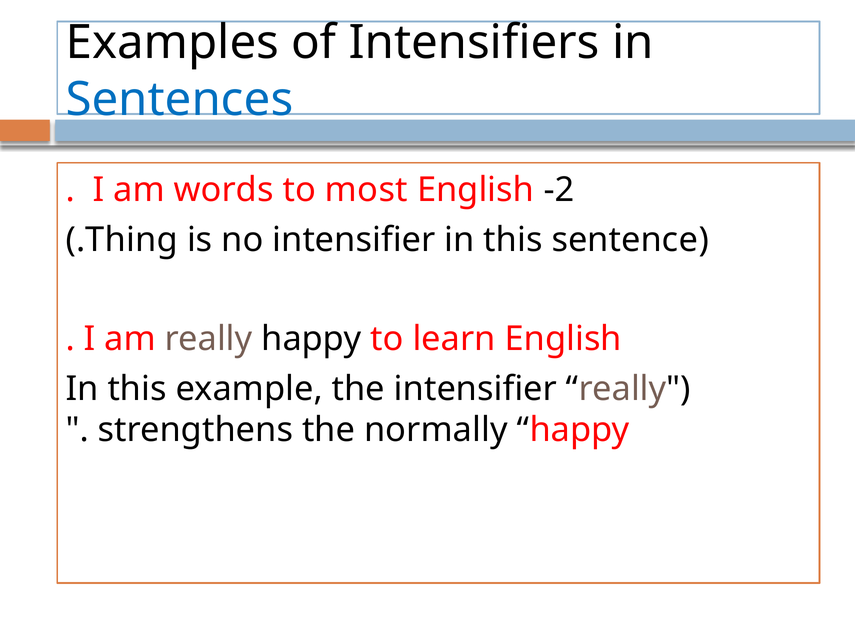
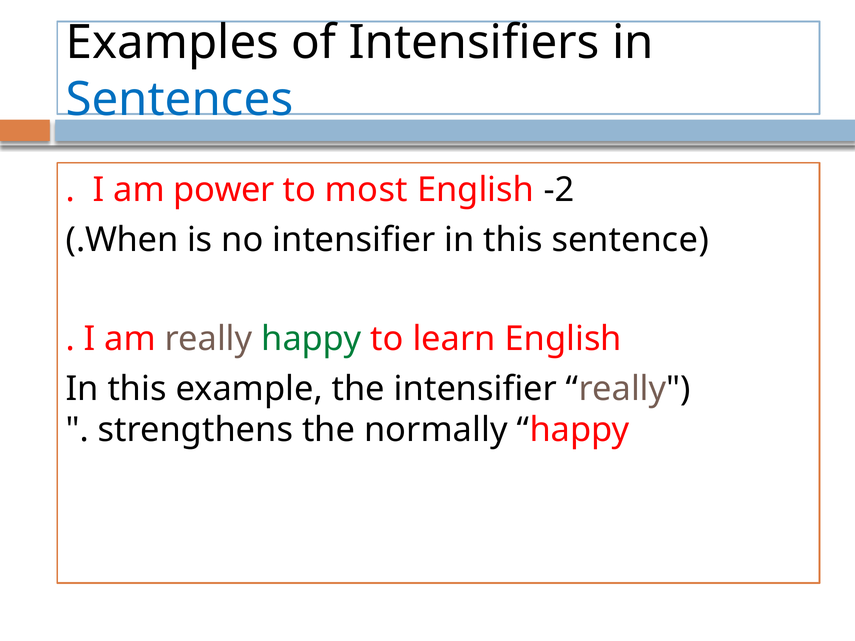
words: words -> power (224, 190)
Thing: Thing -> When (132, 240)
happy colour: black -> green (311, 339)
